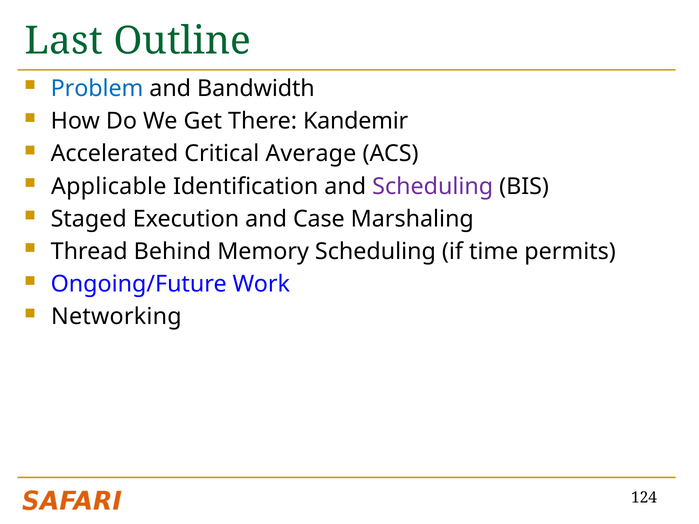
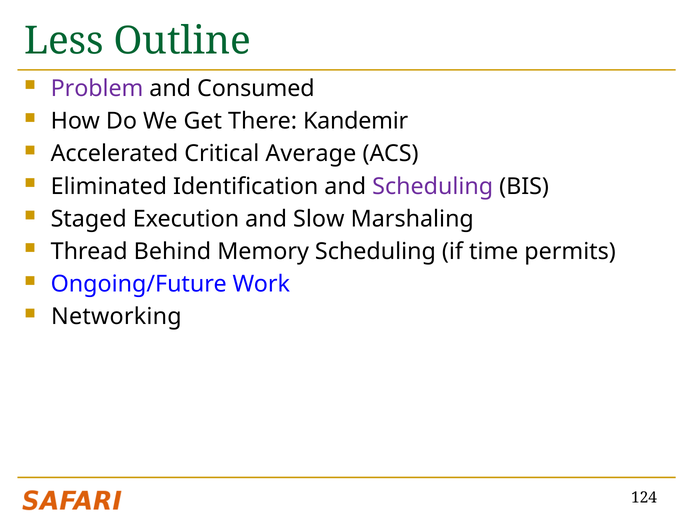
Last: Last -> Less (64, 41)
Problem colour: blue -> purple (97, 89)
Bandwidth: Bandwidth -> Consumed (256, 89)
Applicable: Applicable -> Eliminated (109, 186)
Case: Case -> Slow (319, 219)
